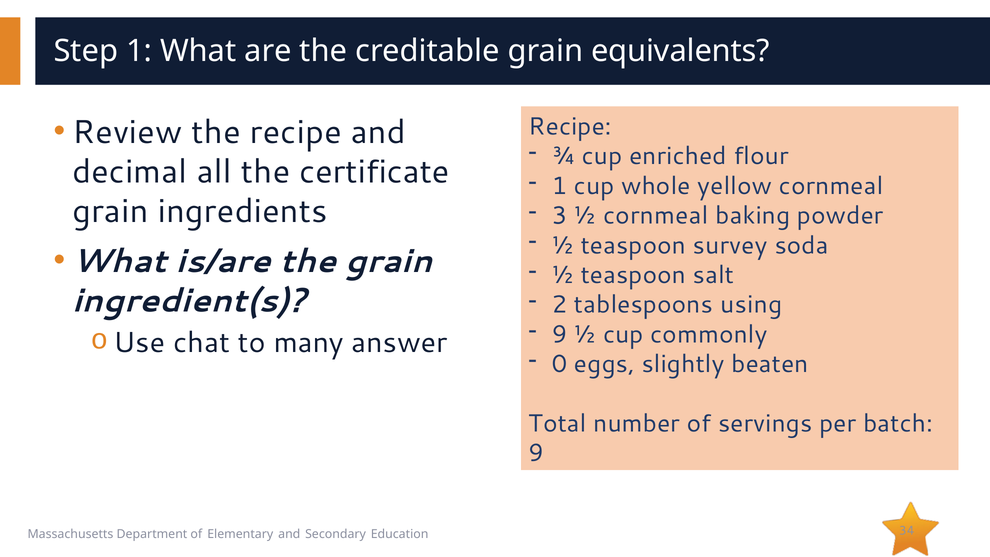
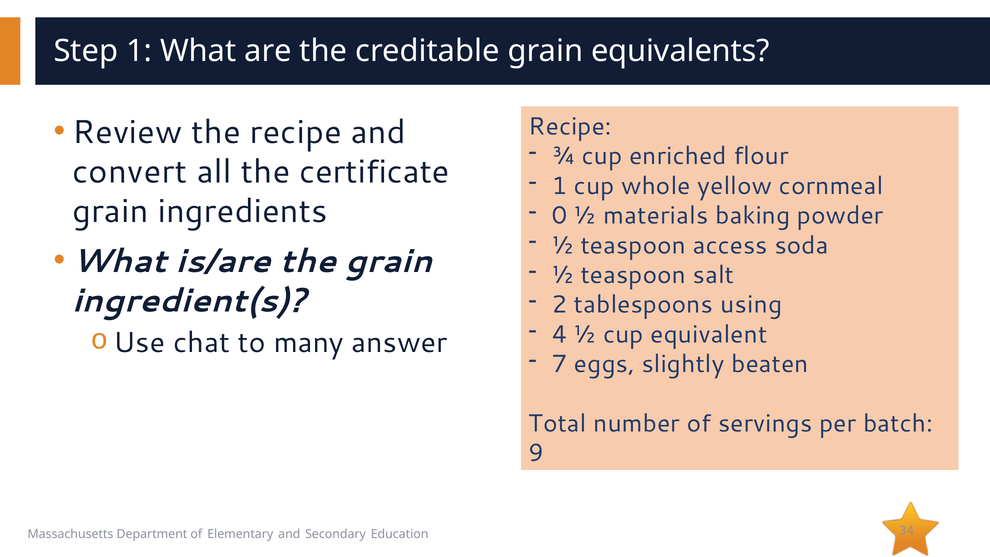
decimal: decimal -> convert (130, 172)
3: 3 -> 0 (559, 216)
½ cornmeal: cornmeal -> materials (656, 216)
survey: survey -> access (730, 245)
9: 9 -> 4 (559, 334)
commonly: commonly -> equivalent (709, 334)
0: 0 -> 7 (559, 364)
